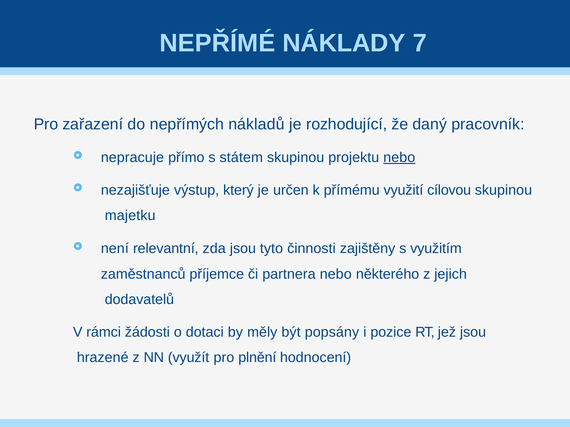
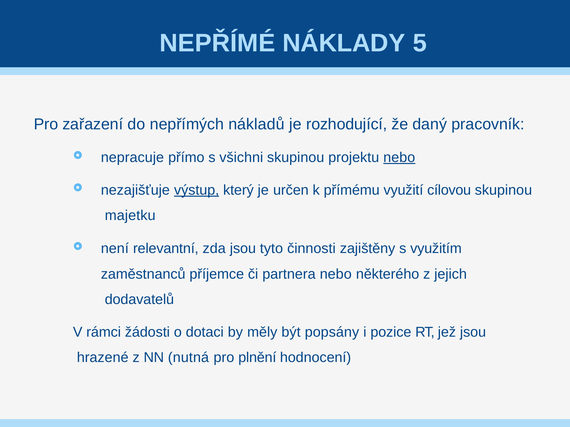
7: 7 -> 5 (420, 43)
státem: státem -> všichni (241, 158)
výstup underline: none -> present (197, 190)
využít: využít -> nutná (188, 358)
